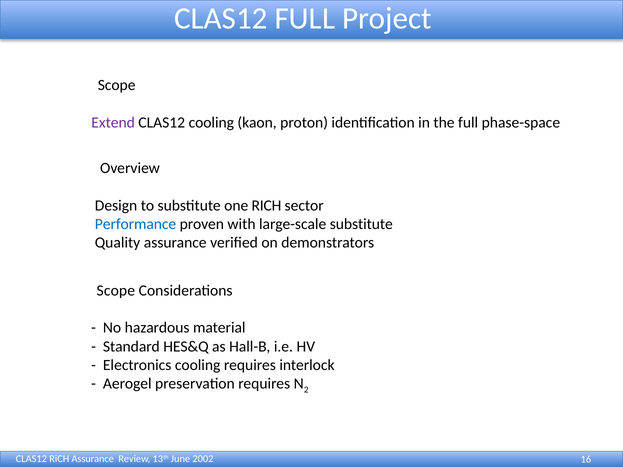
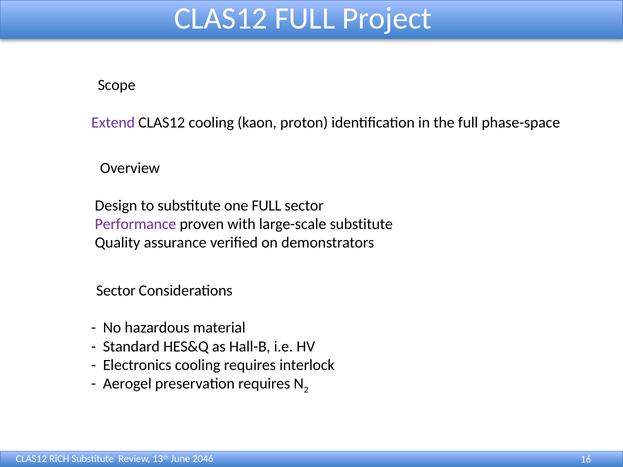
one RICH: RICH -> FULL (267, 206)
Performance colour: blue -> purple (136, 224)
Scope: Scope -> Sector (116, 291)
RiCH Assurance: Assurance -> Substitute (93, 459)
2002: 2002 -> 2046 (203, 459)
